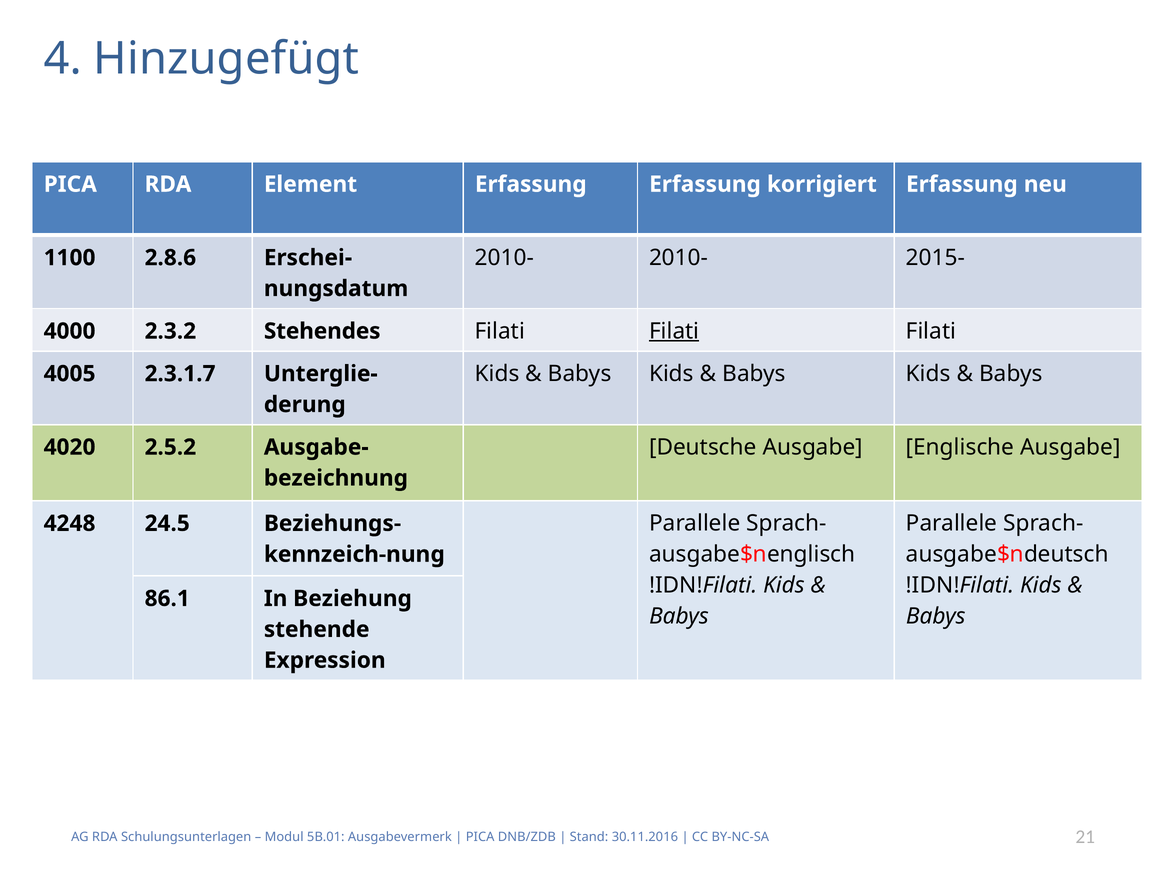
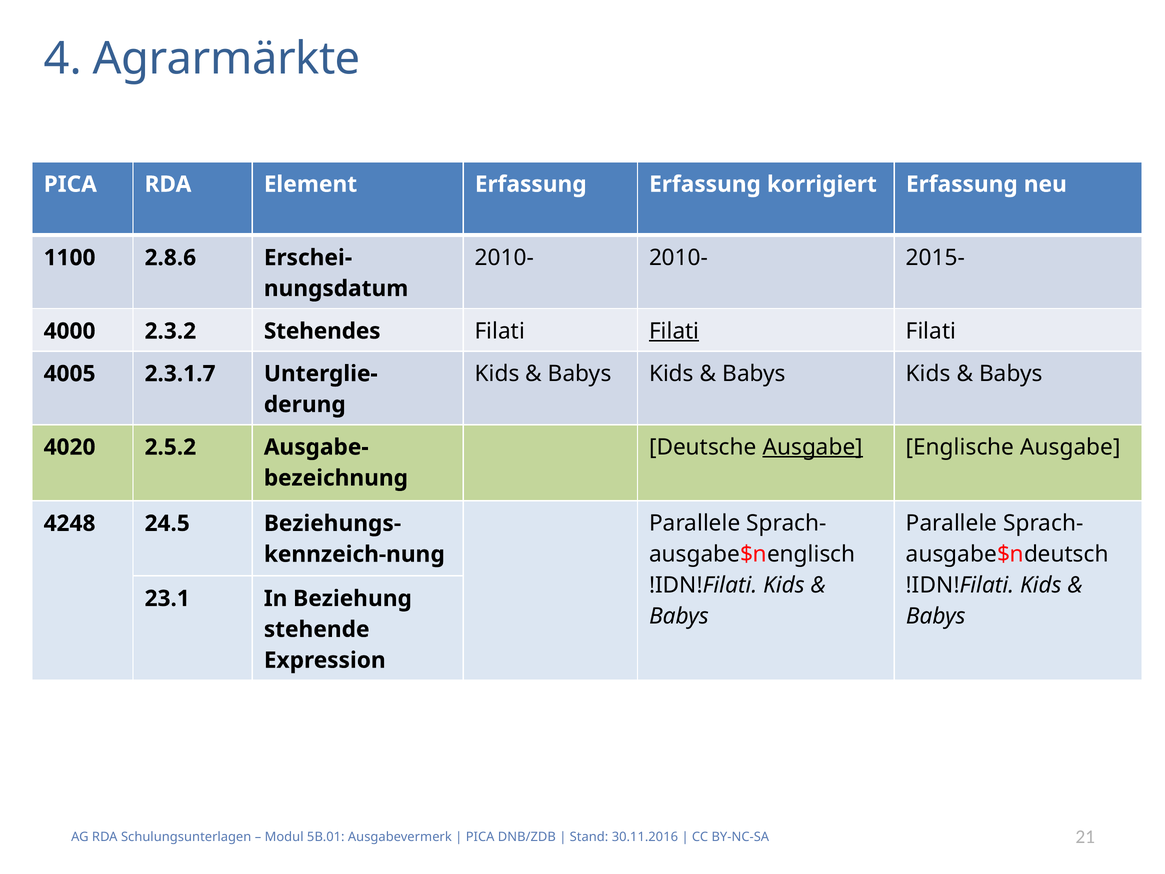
Hinzugefügt: Hinzugefügt -> Agrarmärkte (227, 59)
Ausgabe underline: none -> present (813, 447)
86.1: 86.1 -> 23.1 (167, 598)
